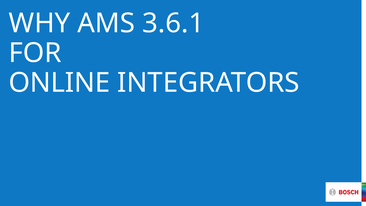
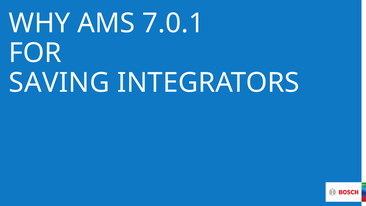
3.6.1: 3.6.1 -> 7.0.1 (173, 23)
ONLINE: ONLINE -> SAVING (59, 83)
